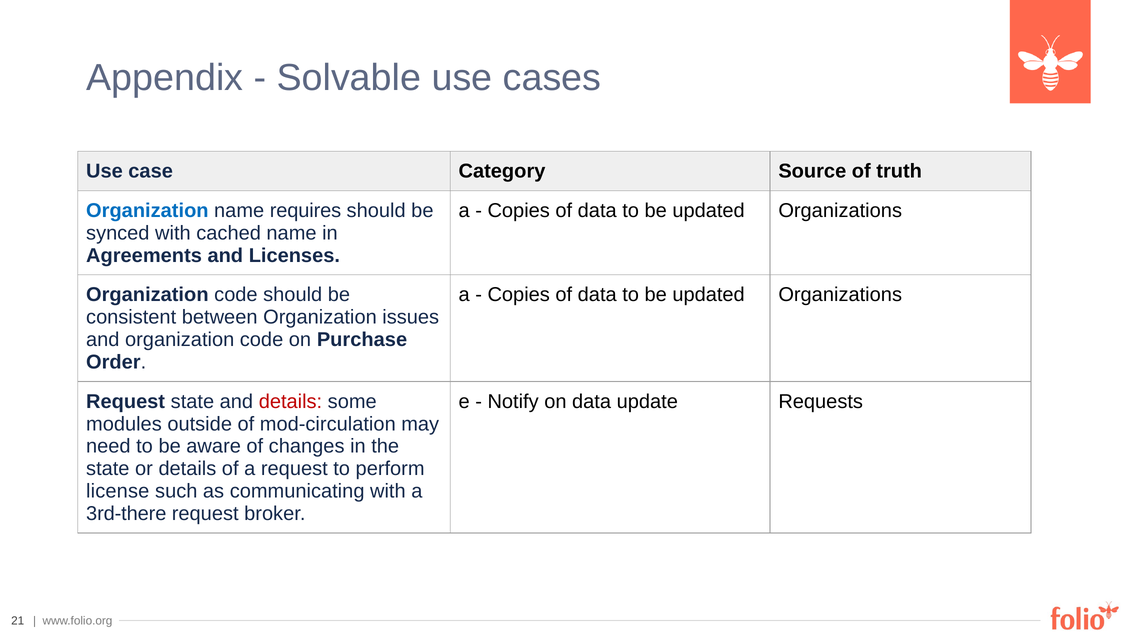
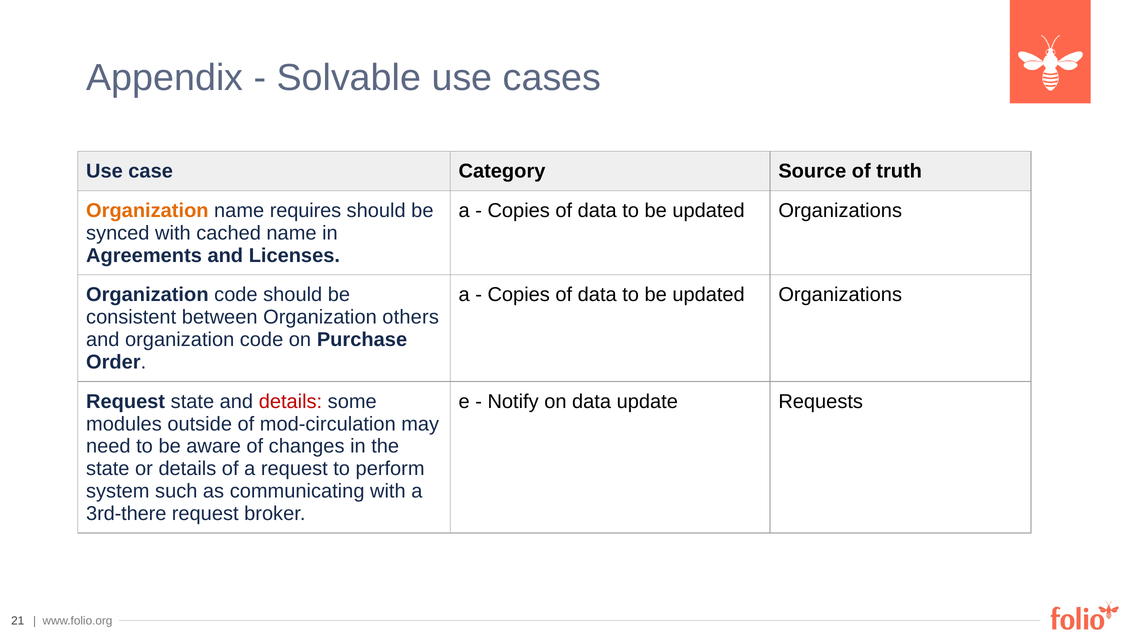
Organization colour: blue -> orange (147, 211)
issues: issues -> others (411, 318)
license: license -> system (118, 492)
